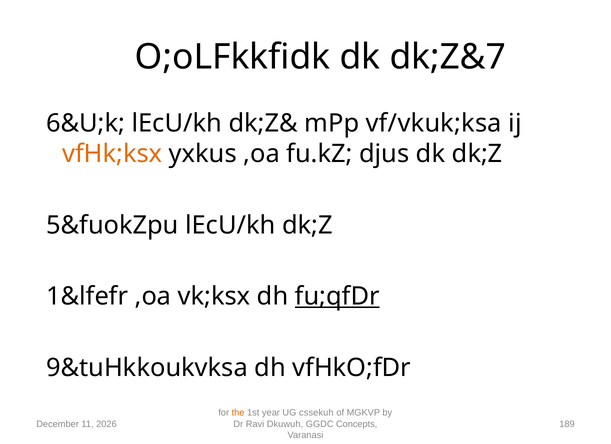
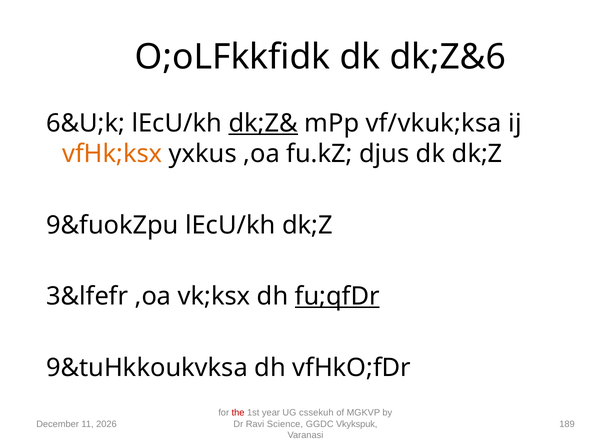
dk;Z&7: dk;Z&7 -> dk;Z&6 (448, 57)
dk;Z& underline: none -> present (263, 124)
5&fuokZpu: 5&fuokZpu -> 9&fuokZpu (112, 225)
1&lfefr: 1&lfefr -> 3&lfefr (87, 297)
the colour: orange -> red (238, 413)
Dkuwuh: Dkuwuh -> Science (285, 424)
Concepts: Concepts -> Vkykspuk (357, 424)
